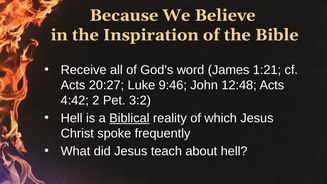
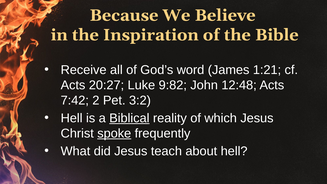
9:46: 9:46 -> 9:82 (173, 85)
4:42: 4:42 -> 7:42 (75, 100)
spoke underline: none -> present (114, 133)
